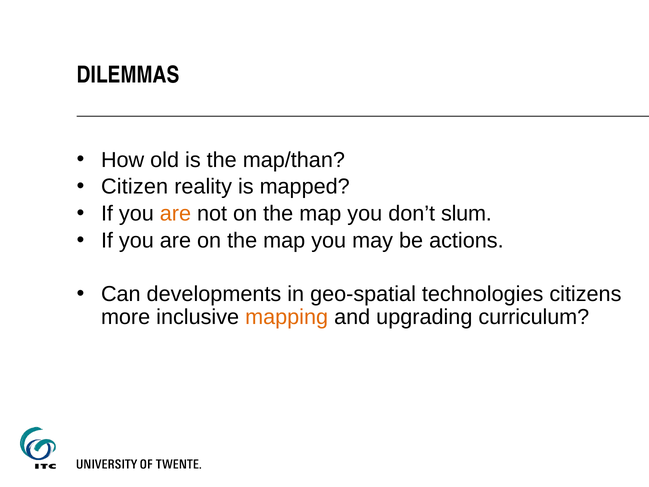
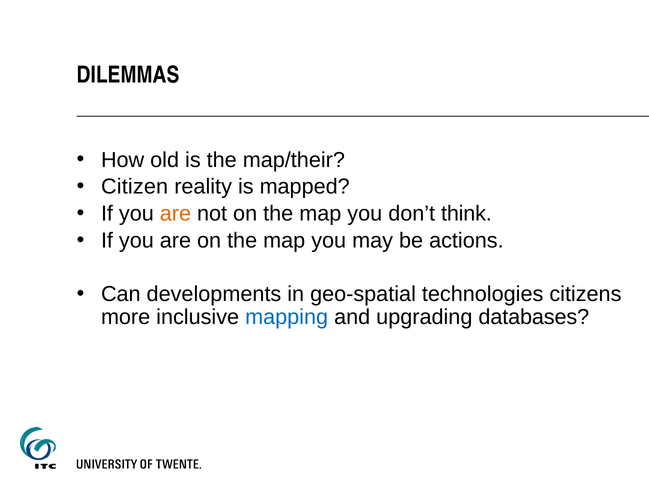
map/than: map/than -> map/their (294, 160)
slum: slum -> think (466, 214)
mapping colour: orange -> blue (287, 317)
curriculum: curriculum -> databases (534, 317)
